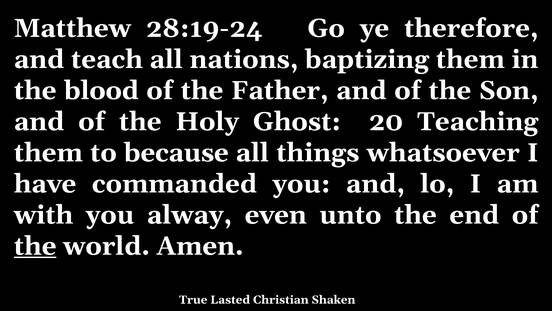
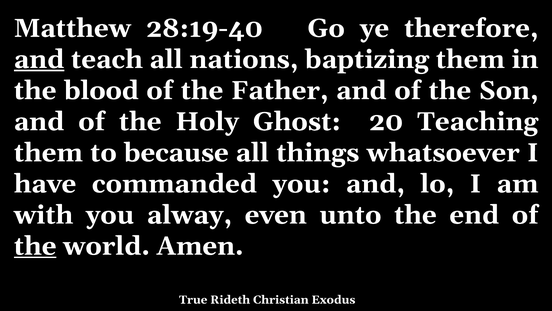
28:19-24: 28:19-24 -> 28:19-40 (204, 28)
and underline: none -> present (39, 59)
Lasted: Lasted -> Rideth (230, 299)
Shaken: Shaken -> Exodus (333, 299)
